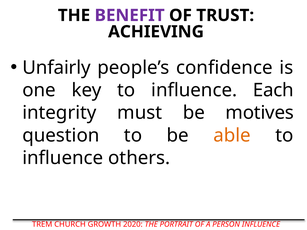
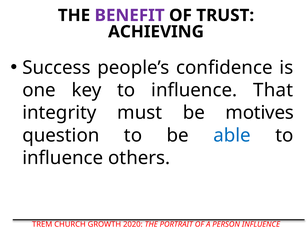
Unfairly: Unfairly -> Success (56, 68)
Each: Each -> That (273, 90)
able colour: orange -> blue (232, 135)
